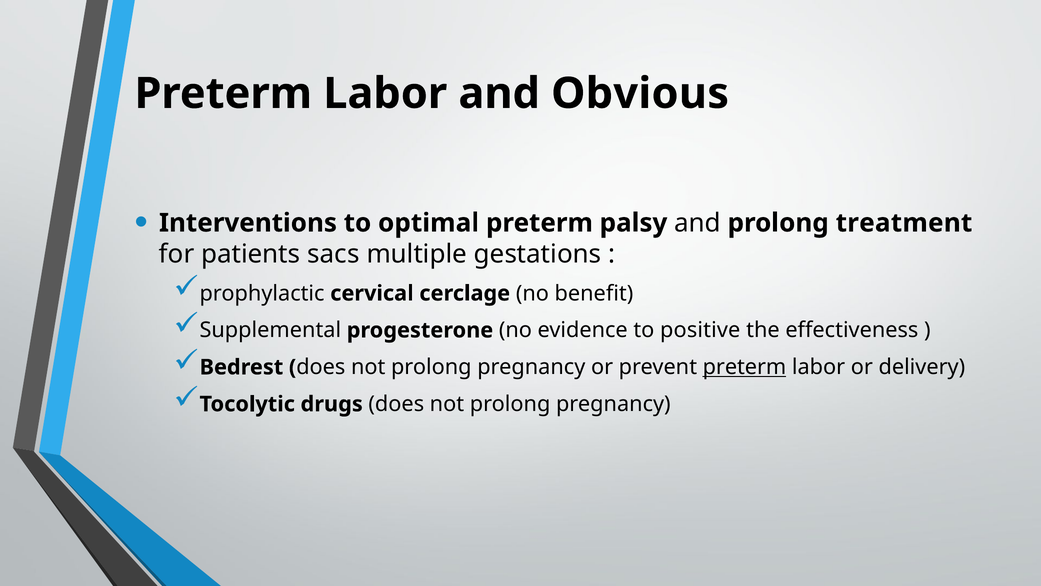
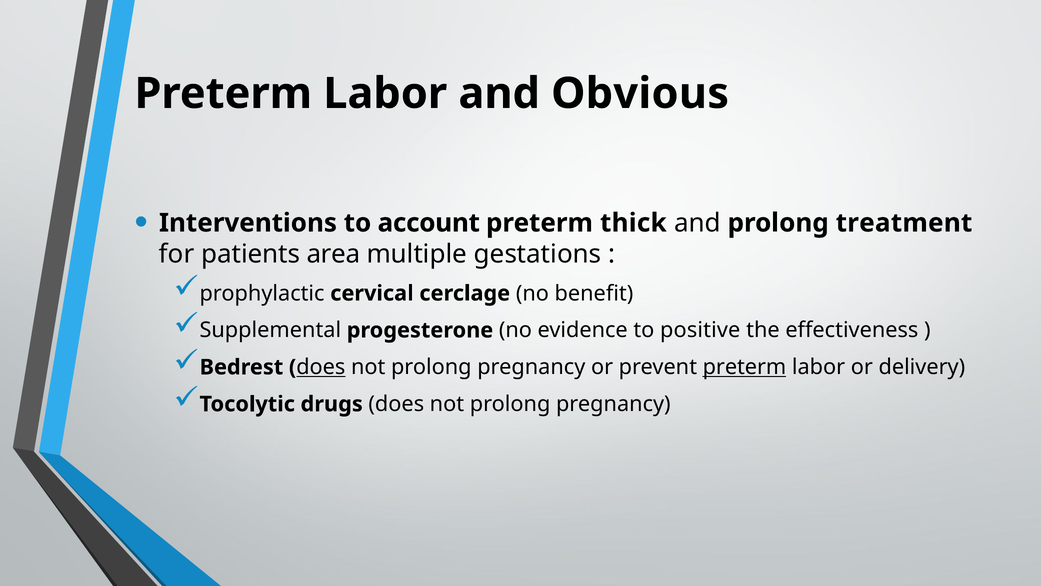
optimal: optimal -> account (429, 223)
palsy: palsy -> thick (633, 223)
sacs: sacs -> area (334, 254)
does underline: none -> present (321, 367)
